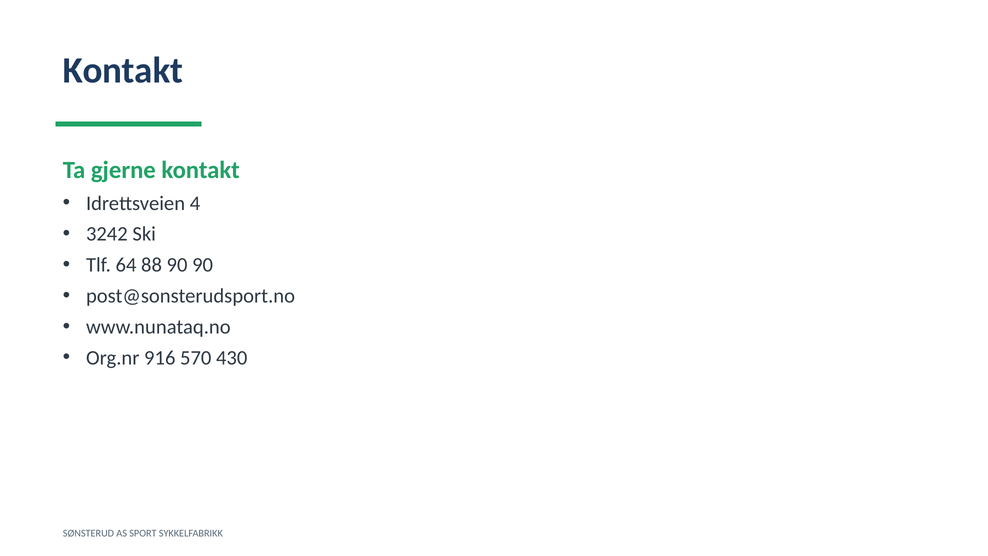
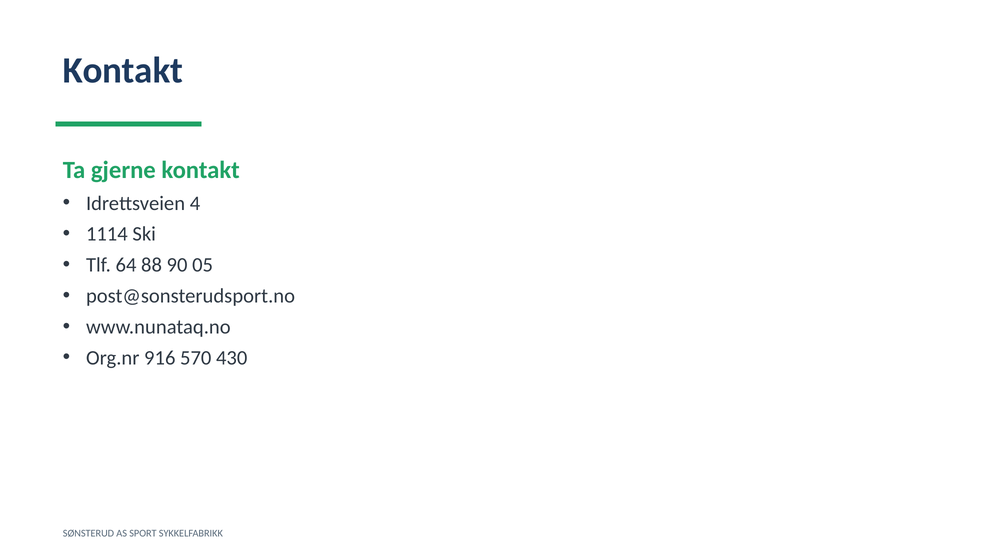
3242: 3242 -> 1114 (107, 234)
90 90: 90 -> 05 (203, 265)
